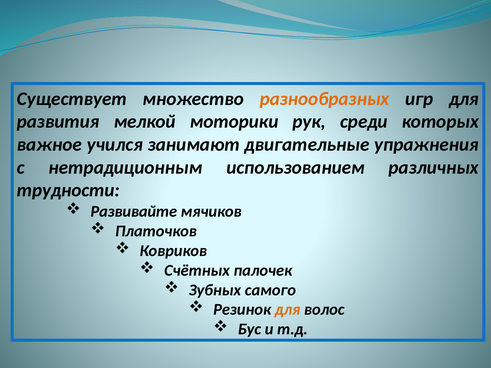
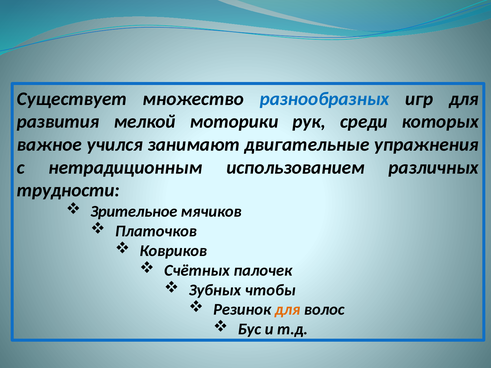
разнообразных colour: orange -> blue (325, 99)
Развивайте: Развивайте -> Зрительное (134, 212)
самого: самого -> чтобы (270, 290)
